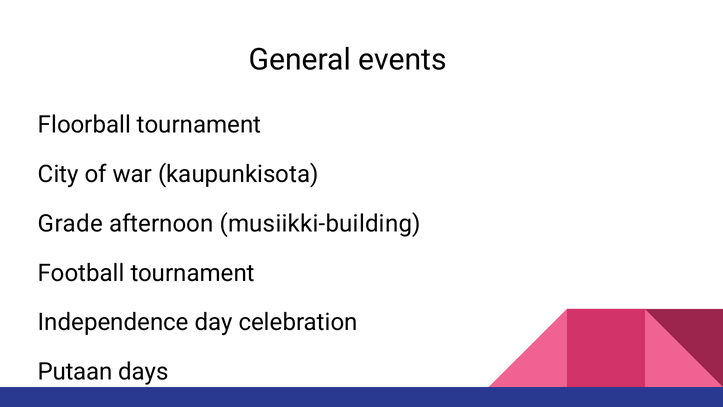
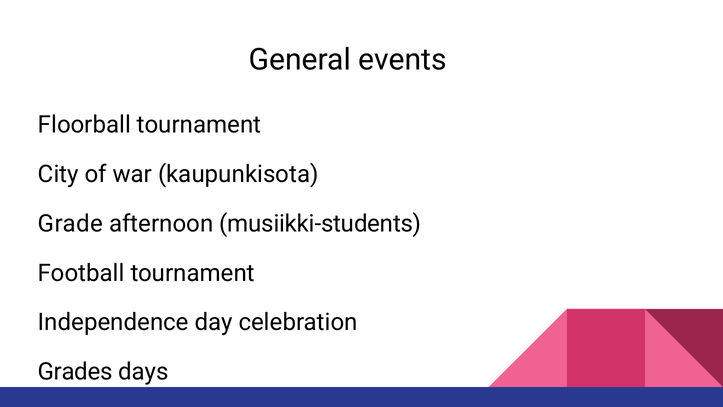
musiikki-building: musiikki-building -> musiikki-students (320, 224)
Putaan: Putaan -> Grades (75, 371)
